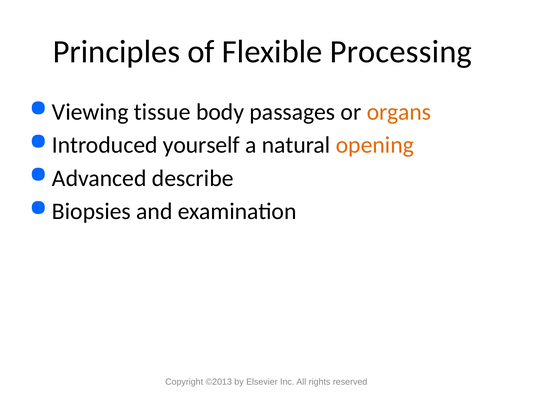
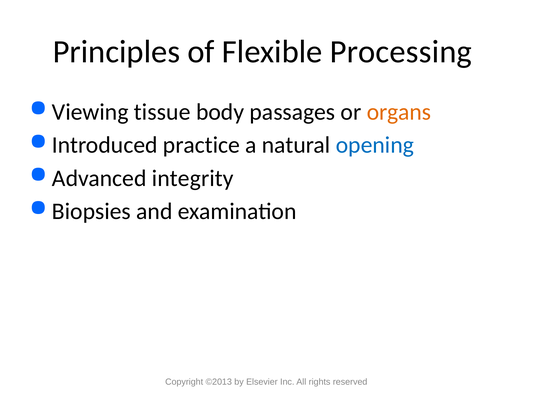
yourself: yourself -> practice (201, 145)
opening colour: orange -> blue (375, 145)
describe: describe -> integrity (193, 178)
